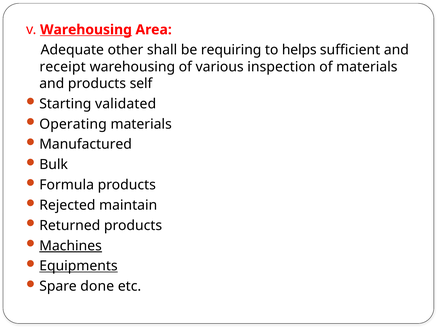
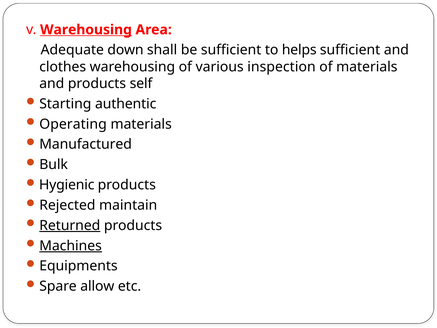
other: other -> down (126, 50)
be requiring: requiring -> sufficient (231, 50)
receipt: receipt -> clothes (63, 67)
validated: validated -> authentic (126, 104)
Formula: Formula -> Hygienic (67, 185)
Returned underline: none -> present (70, 225)
Equipments underline: present -> none (78, 266)
done: done -> allow (97, 286)
